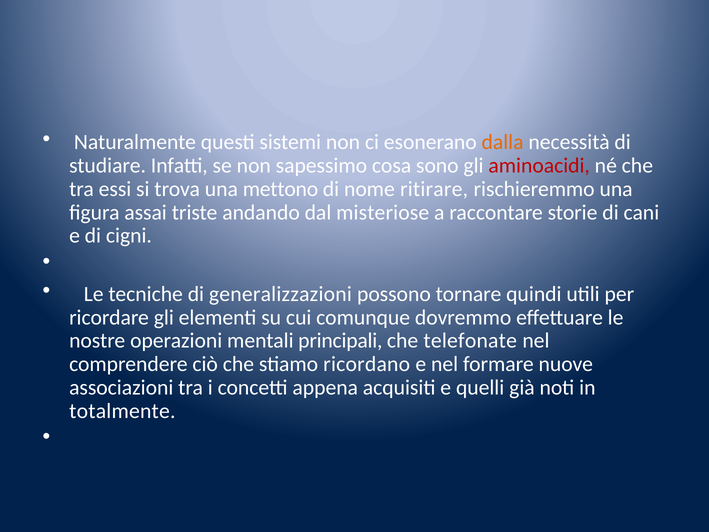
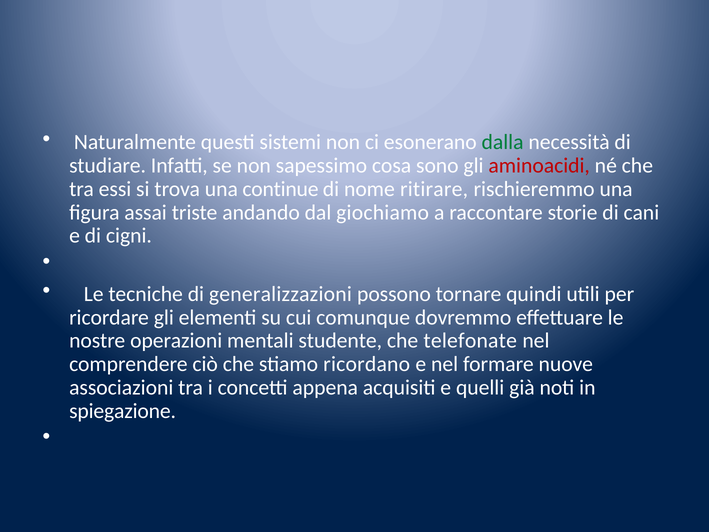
dalla colour: orange -> green (503, 142)
mettono: mettono -> continue (280, 189)
misteriose: misteriose -> giochiamo (383, 212)
principali: principali -> studente (340, 341)
totalmente: totalmente -> spiegazione (123, 411)
